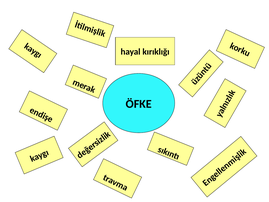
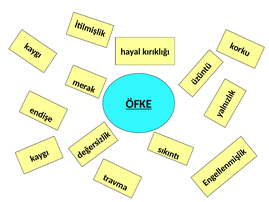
ÖFKE underline: none -> present (139, 104)
